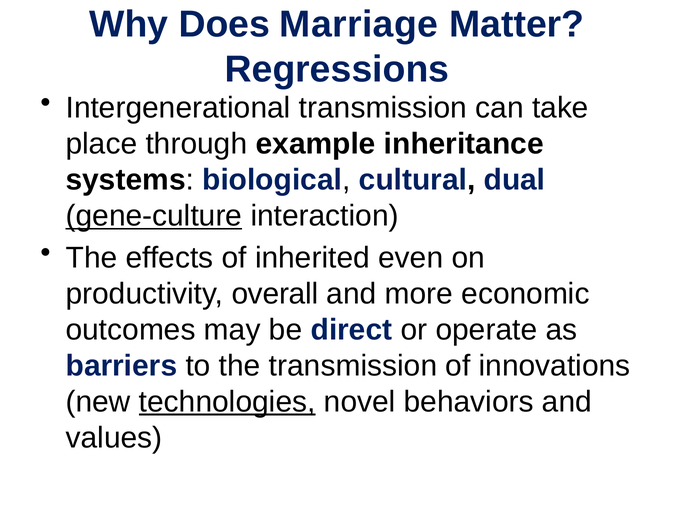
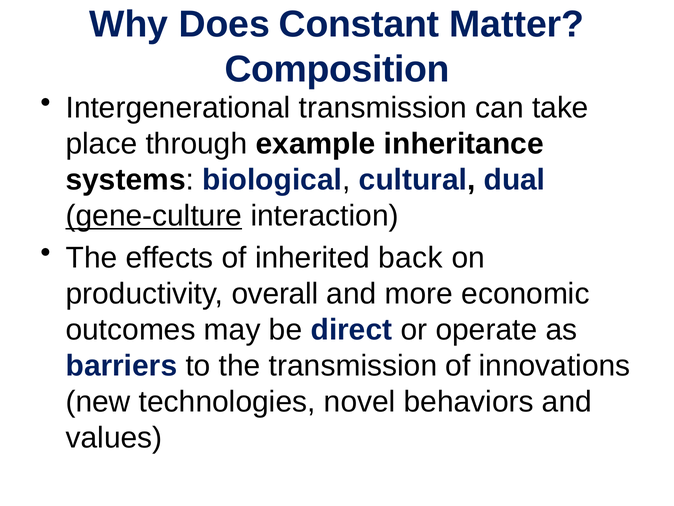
Marriage: Marriage -> Constant (359, 24)
Regressions: Regressions -> Composition (337, 69)
even: even -> back (411, 258)
technologies underline: present -> none (227, 401)
